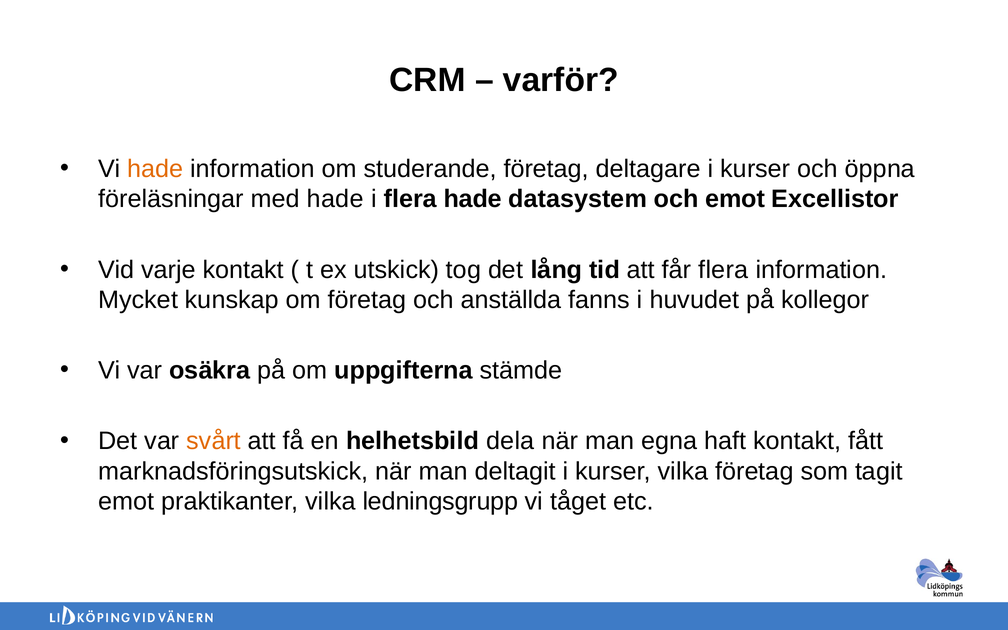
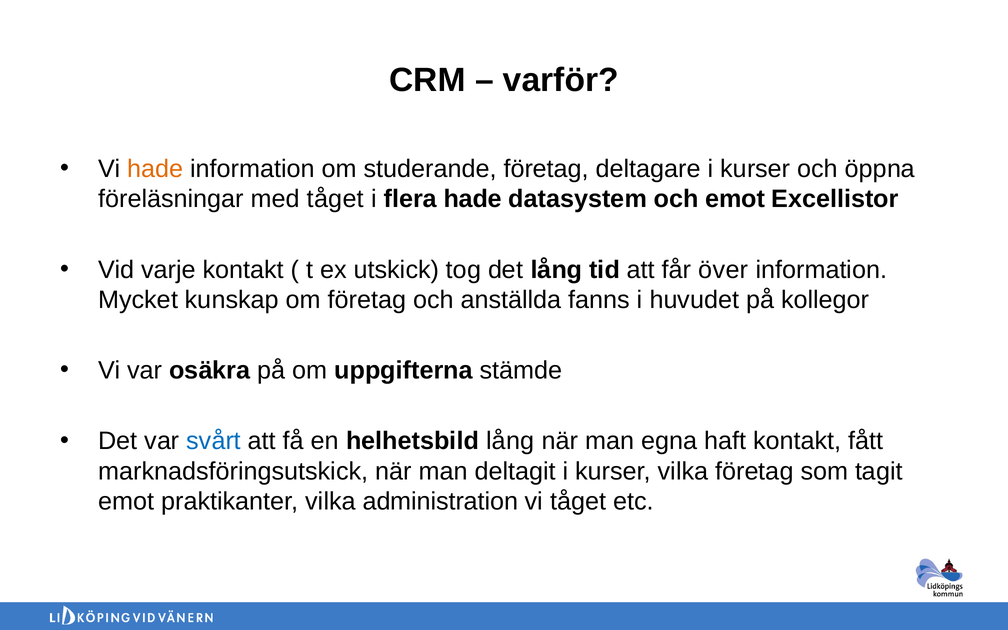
med hade: hade -> tåget (335, 199)
får flera: flera -> över (723, 270)
svårt colour: orange -> blue (214, 441)
helhetsbild dela: dela -> lång (510, 441)
ledningsgrupp: ledningsgrupp -> administration (440, 502)
